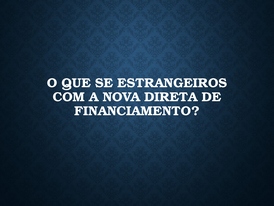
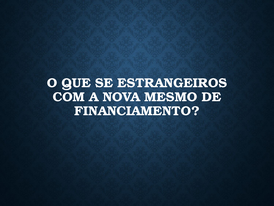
DIRETA: DIRETA -> MESMO (171, 97)
